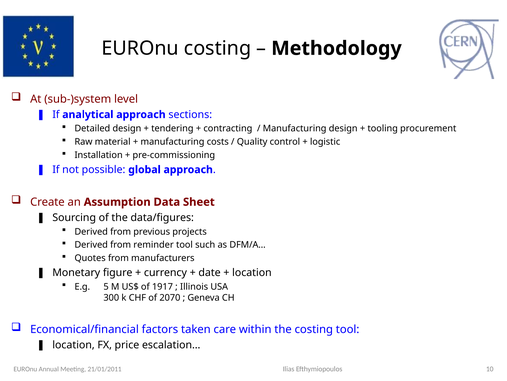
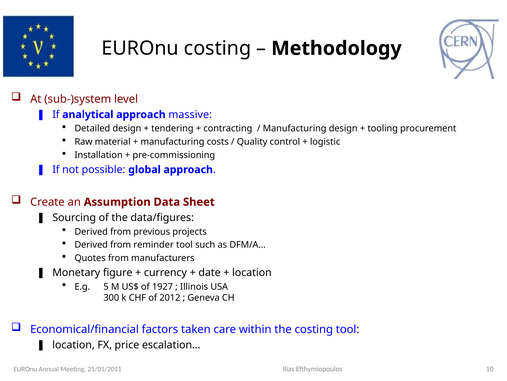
sections: sections -> massive (190, 114)
1917: 1917 -> 1927 (162, 286)
2070: 2070 -> 2012 (170, 297)
